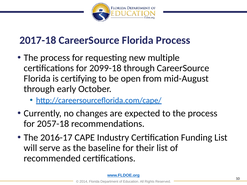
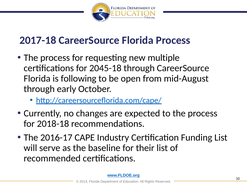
2099-18: 2099-18 -> 2045-18 (105, 68)
certifying: certifying -> following (79, 79)
2057-18: 2057-18 -> 2018-18 (53, 124)
